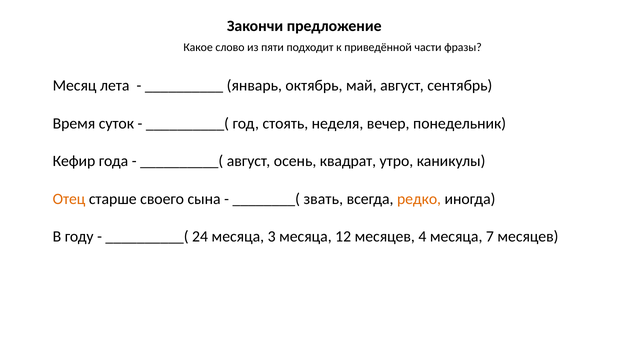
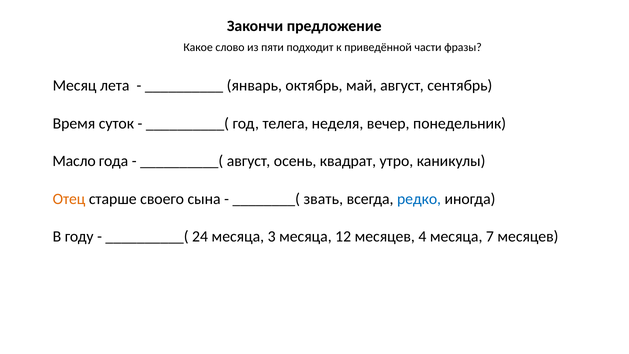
стоять: стоять -> телега (285, 123)
Кефир: Кефир -> Масло (74, 161)
редко colour: orange -> blue (419, 199)
